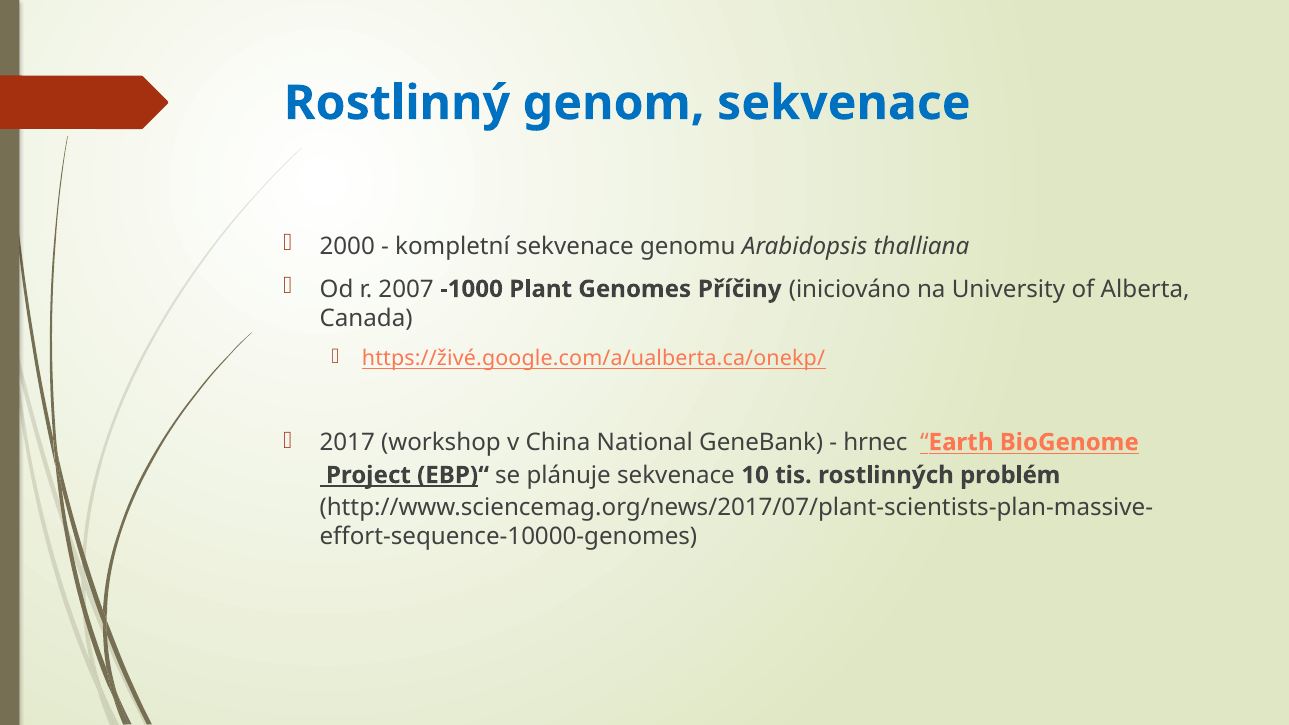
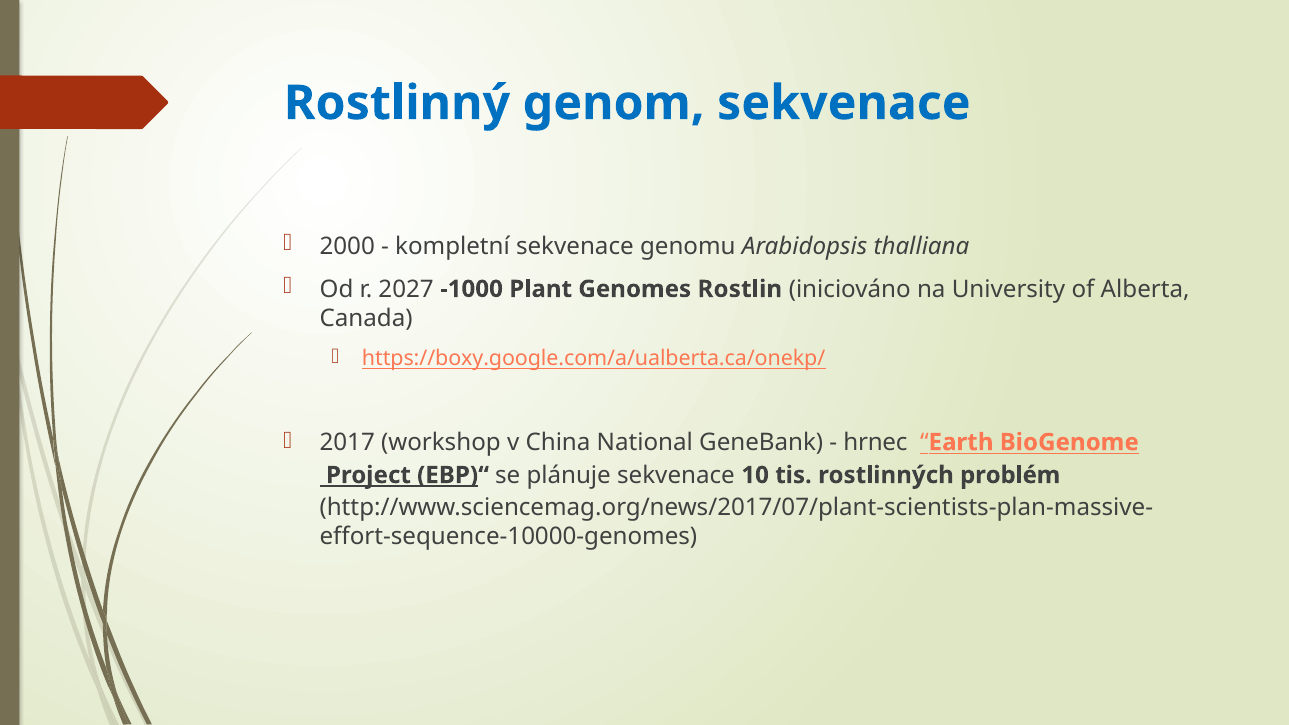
2007: 2007 -> 2027 (406, 289)
Příčiny: Příčiny -> Rostlin (740, 289)
https://živé.google.com/a/ualberta.ca/onekp/: https://živé.google.com/a/ualberta.ca/onekp/ -> https://boxy.google.com/a/ualberta.ca/onekp/ (594, 359)
